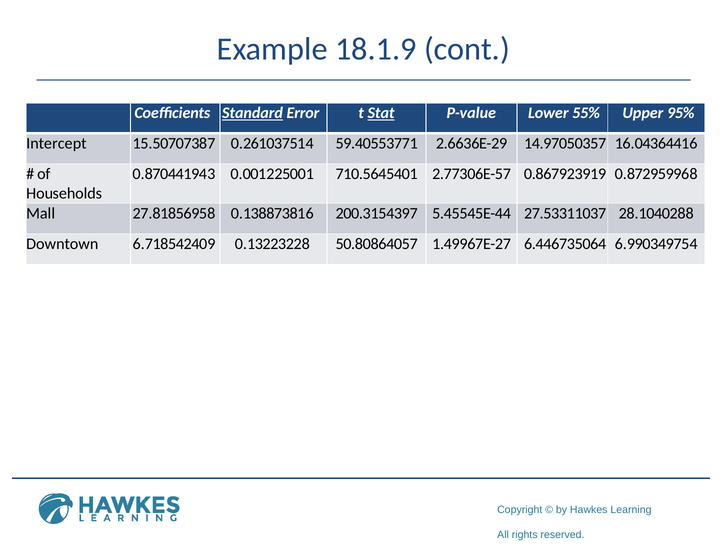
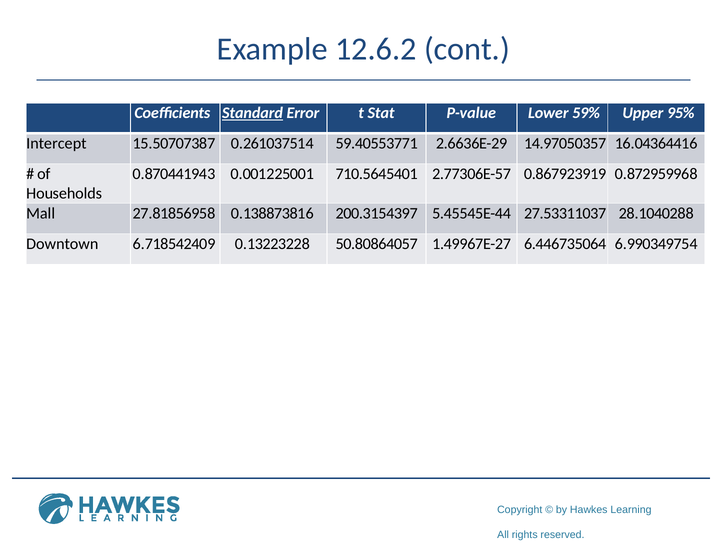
18.1.9: 18.1.9 -> 12.6.2 (376, 49)
Stat underline: present -> none (381, 113)
55%: 55% -> 59% (586, 113)
